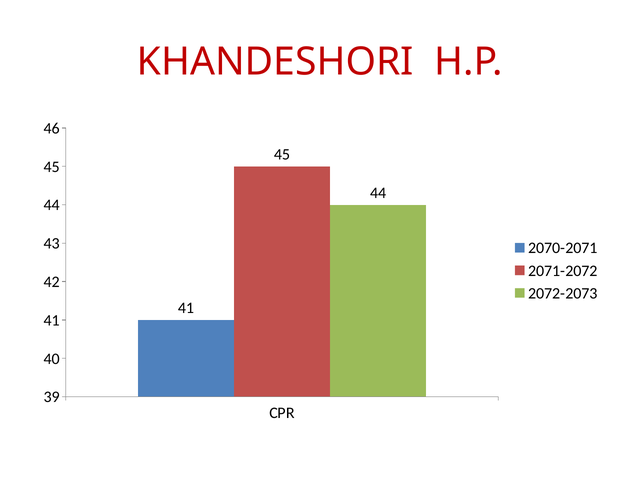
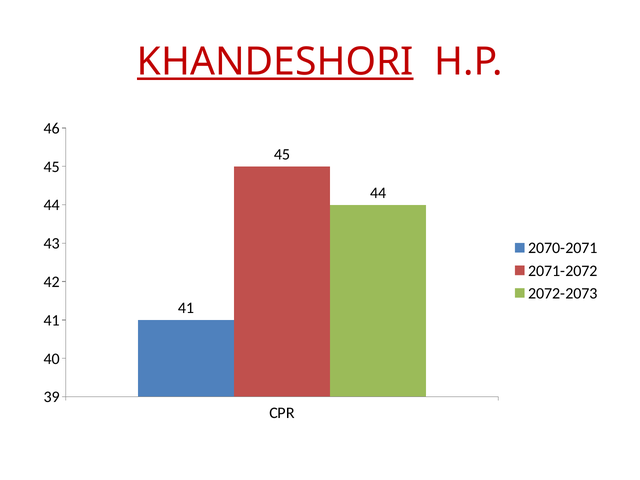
KHANDESHORI underline: none -> present (275, 62)
